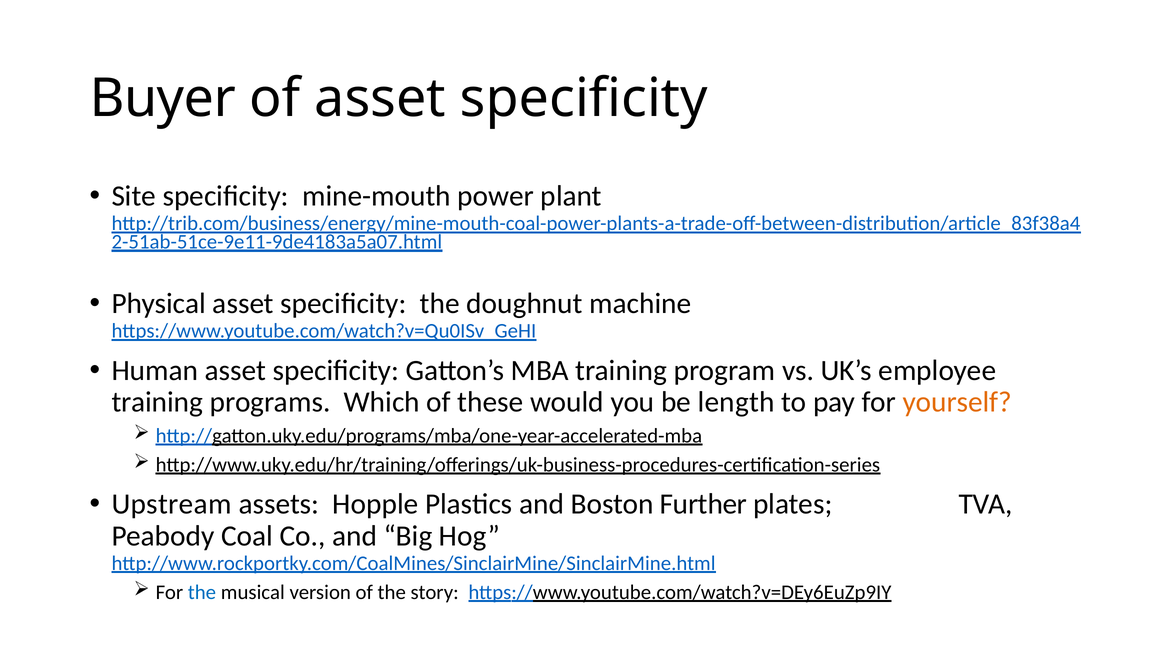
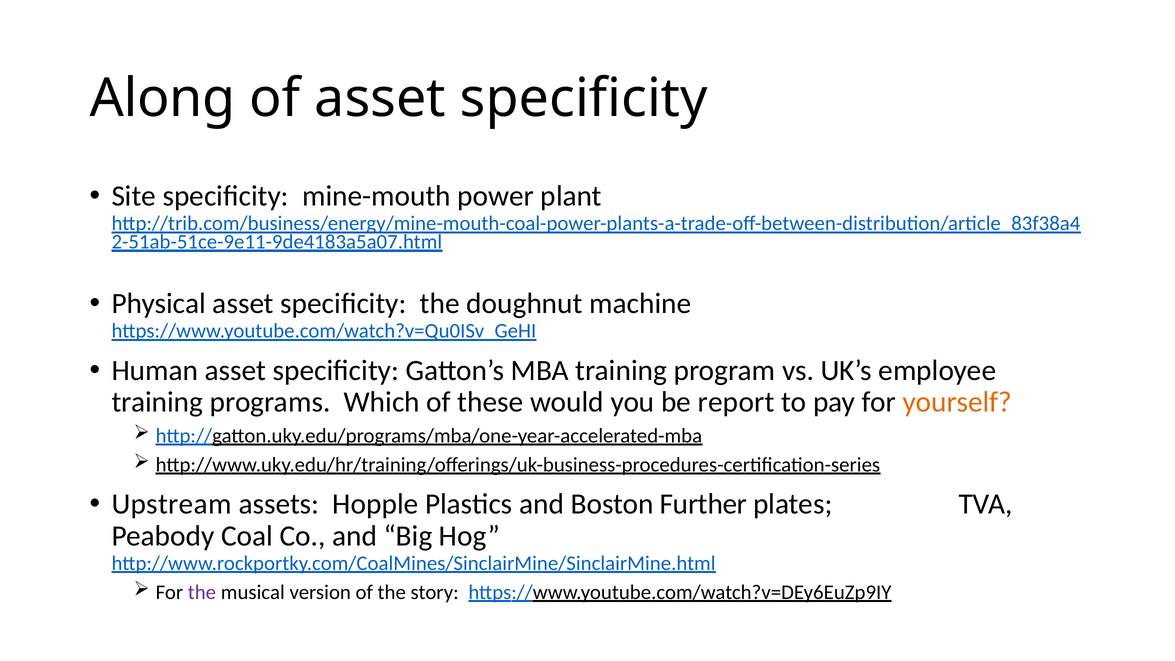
Buyer: Buyer -> Along (163, 99)
length: length -> report (736, 402)
the colour: blue -> purple (202, 592)
